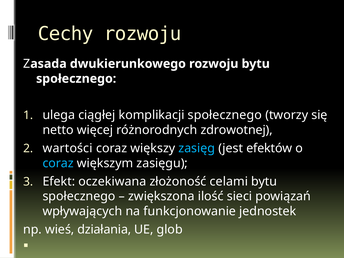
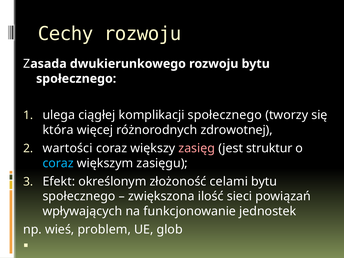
netto: netto -> która (58, 130)
zasięg colour: light blue -> pink (197, 148)
efektów: efektów -> struktur (269, 148)
oczekiwana: oczekiwana -> określonym (112, 181)
działania: działania -> problem (104, 229)
